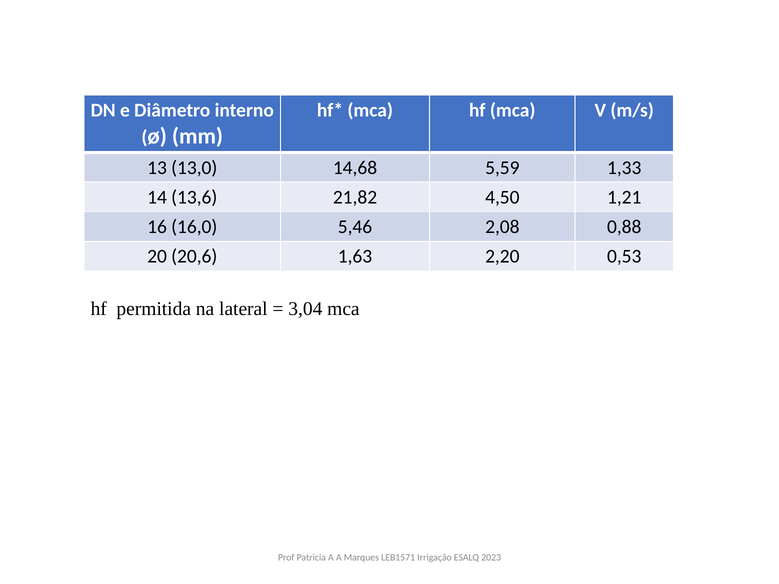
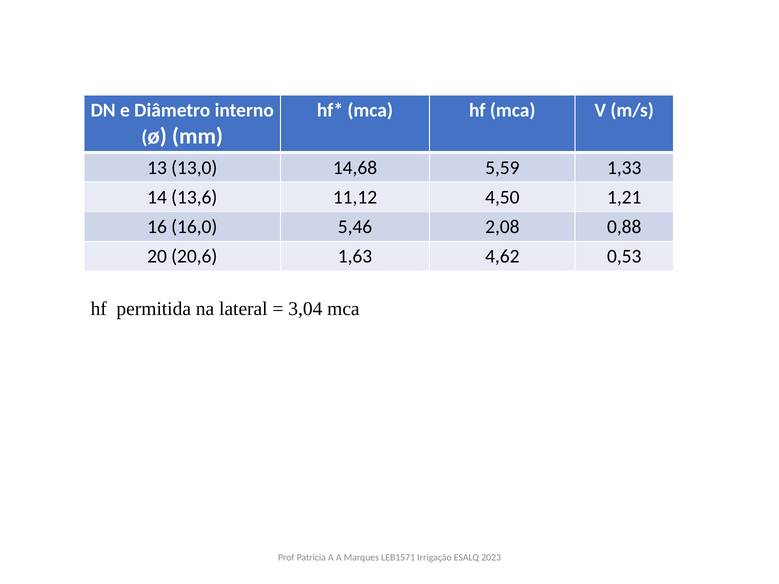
21,82: 21,82 -> 11,12 (355, 197)
2,20: 2,20 -> 4,62 (502, 257)
